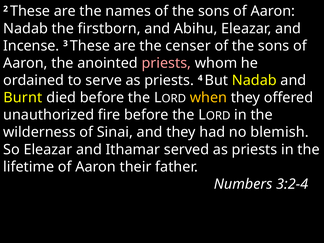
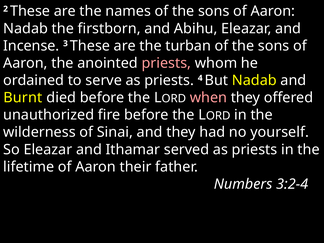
censer: censer -> turban (188, 46)
when colour: yellow -> pink (208, 98)
blemish: blemish -> yourself (280, 132)
